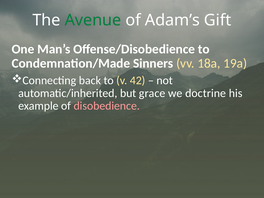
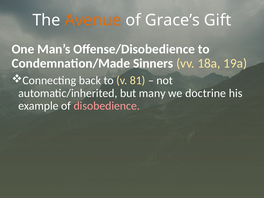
Avenue colour: green -> orange (93, 20)
Adam’s: Adam’s -> Grace’s (172, 20)
42: 42 -> 81 (138, 81)
grace: grace -> many (152, 93)
